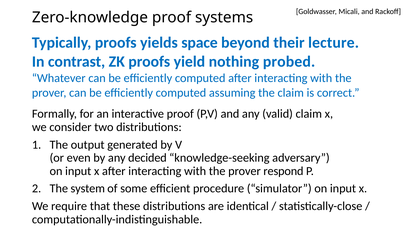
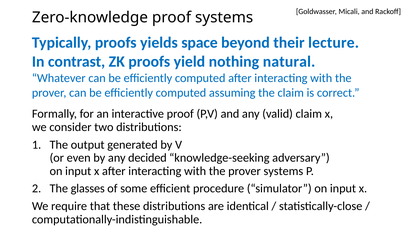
probed: probed -> natural (289, 62)
prover respond: respond -> systems (283, 171)
system: system -> glasses (88, 188)
